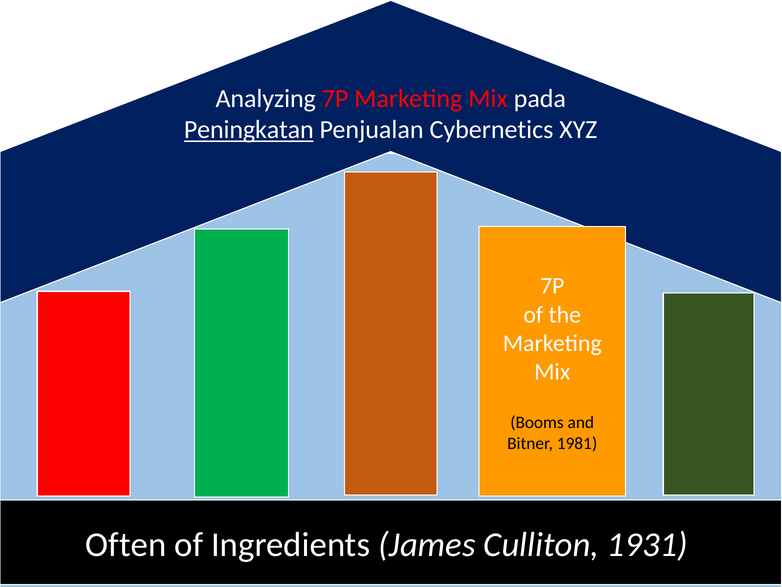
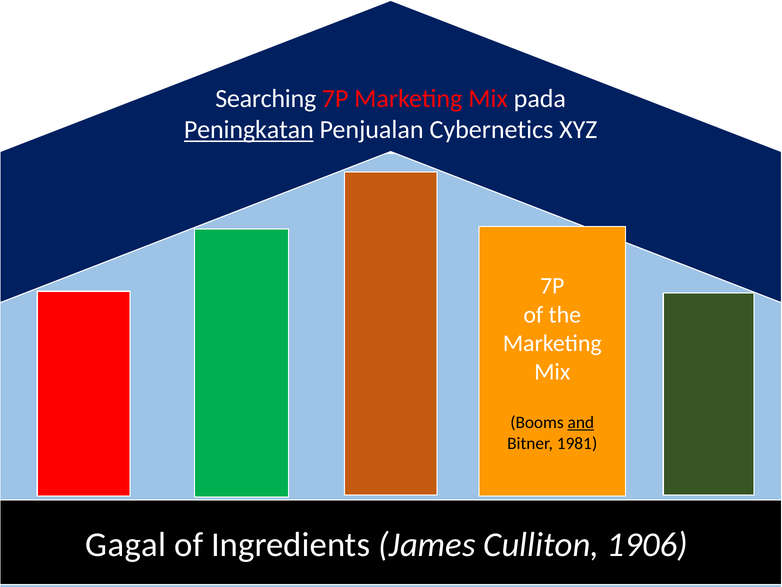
Analyzing: Analyzing -> Searching (266, 98)
and underline: none -> present (581, 422)
Often: Often -> Gagal (126, 544)
1931: 1931 -> 1906 (647, 544)
